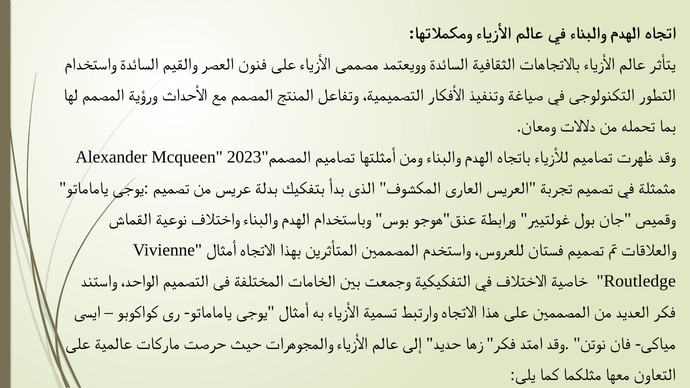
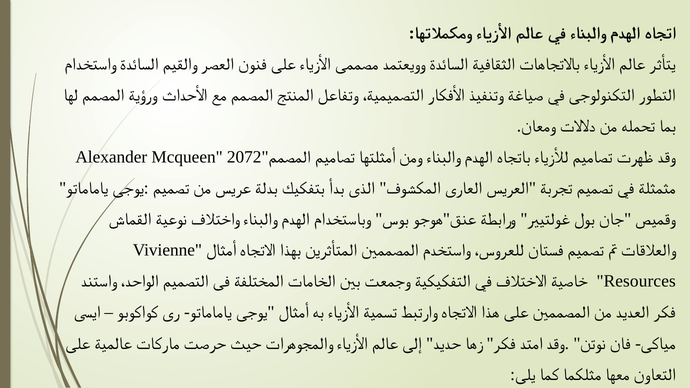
2023: 2023 -> 2072 (244, 157)
Routledge: Routledge -> Resources (640, 281)
